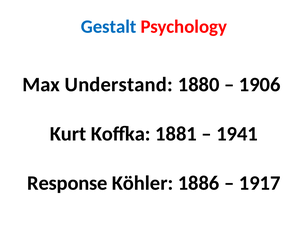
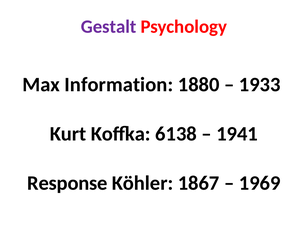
Gestalt colour: blue -> purple (109, 27)
Understand: Understand -> Information (119, 85)
1906: 1906 -> 1933 (260, 85)
1881: 1881 -> 6138 (176, 134)
1886: 1886 -> 1867 (199, 183)
1917: 1917 -> 1969 (260, 183)
